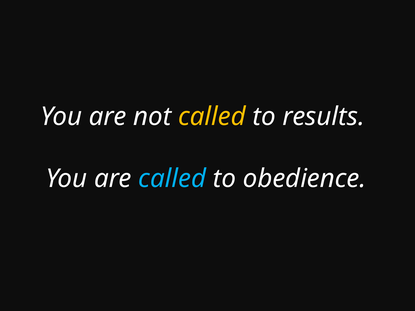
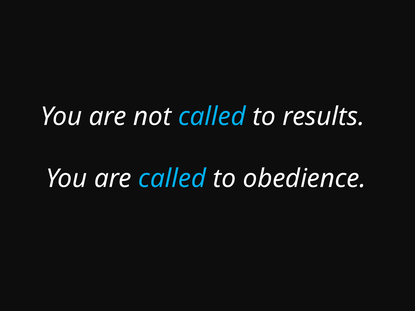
called colour: yellow -> light blue (212, 117)
